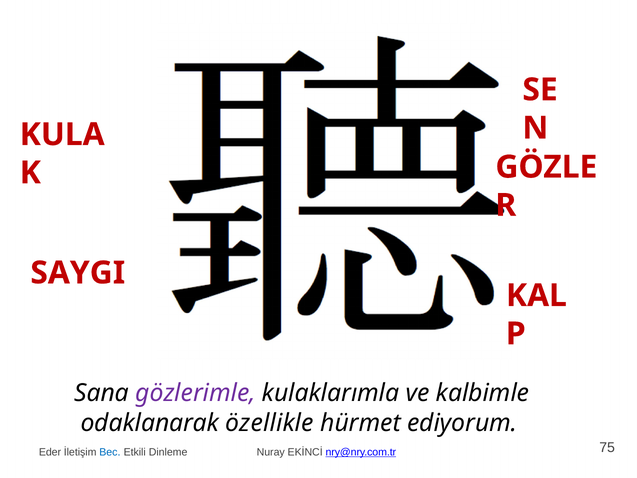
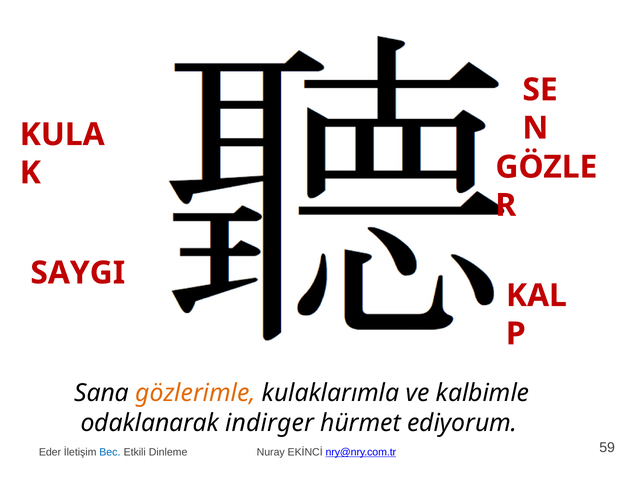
gözlerimle colour: purple -> orange (196, 393)
özellikle: özellikle -> indirger (270, 423)
75: 75 -> 59 (607, 448)
